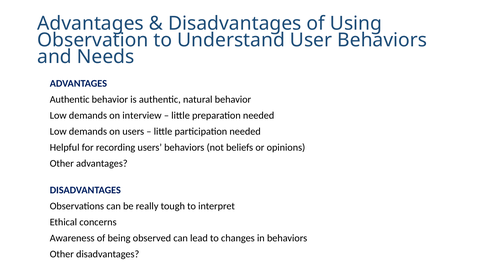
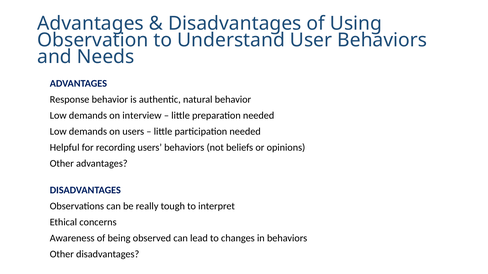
Authentic: Authentic -> Response (70, 100)
